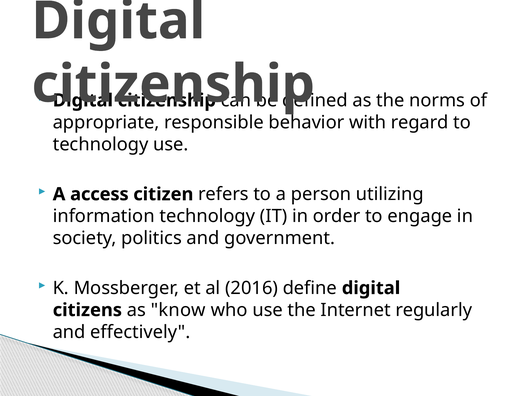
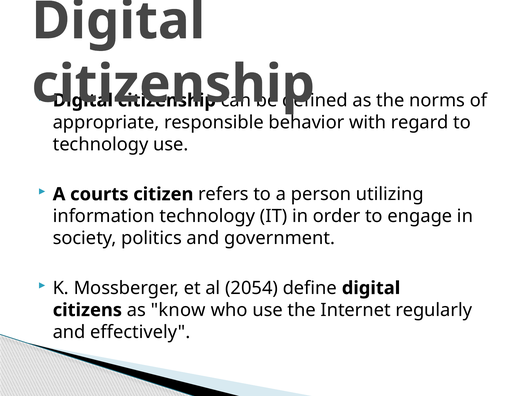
access: access -> courts (99, 194)
2016: 2016 -> 2054 (252, 288)
